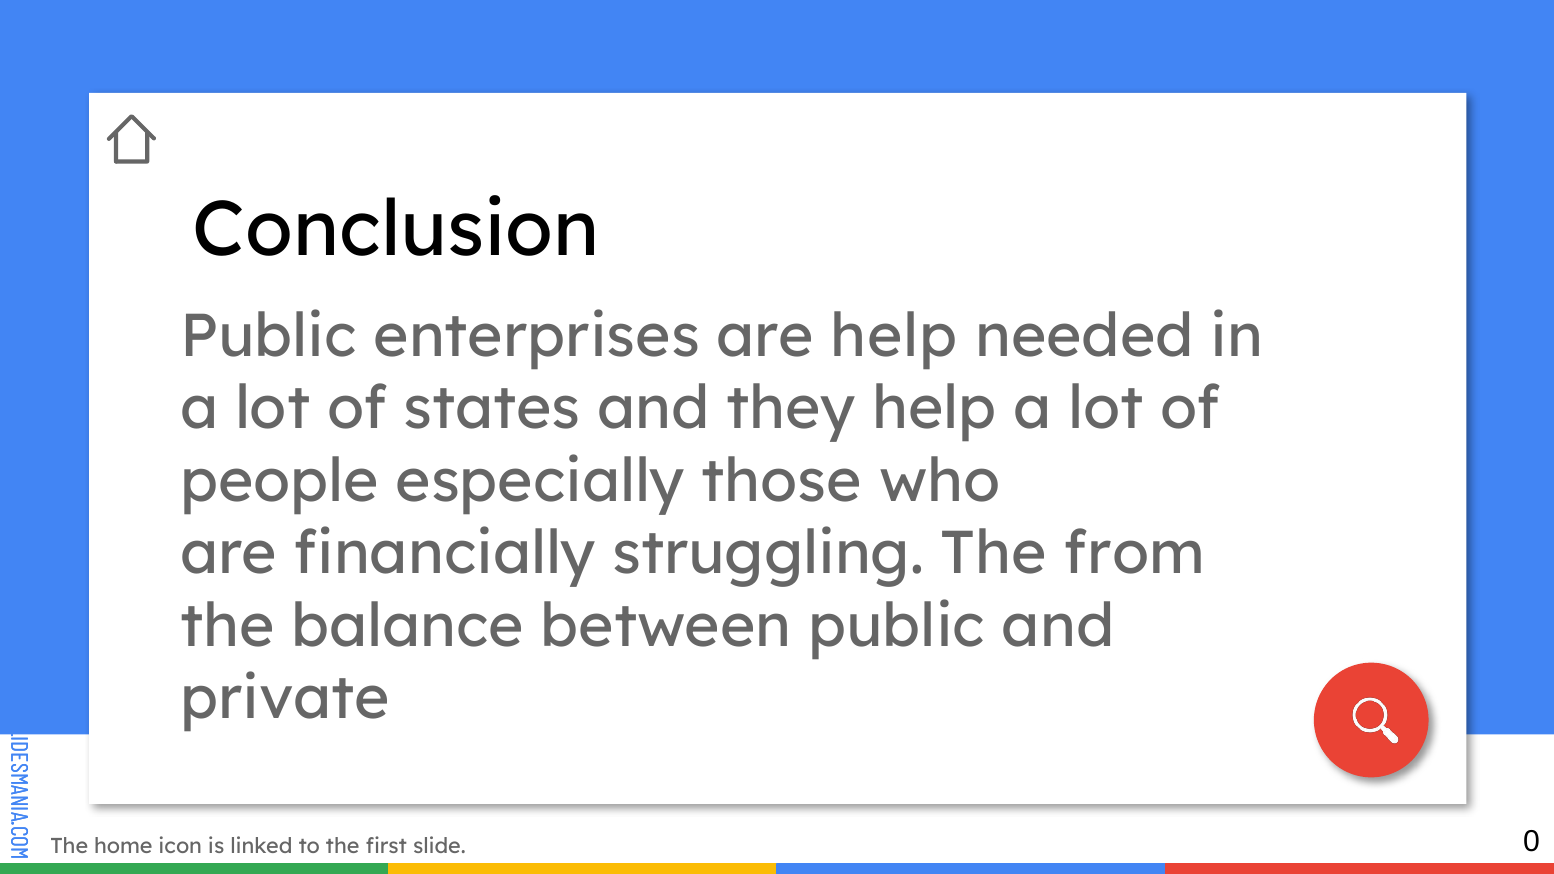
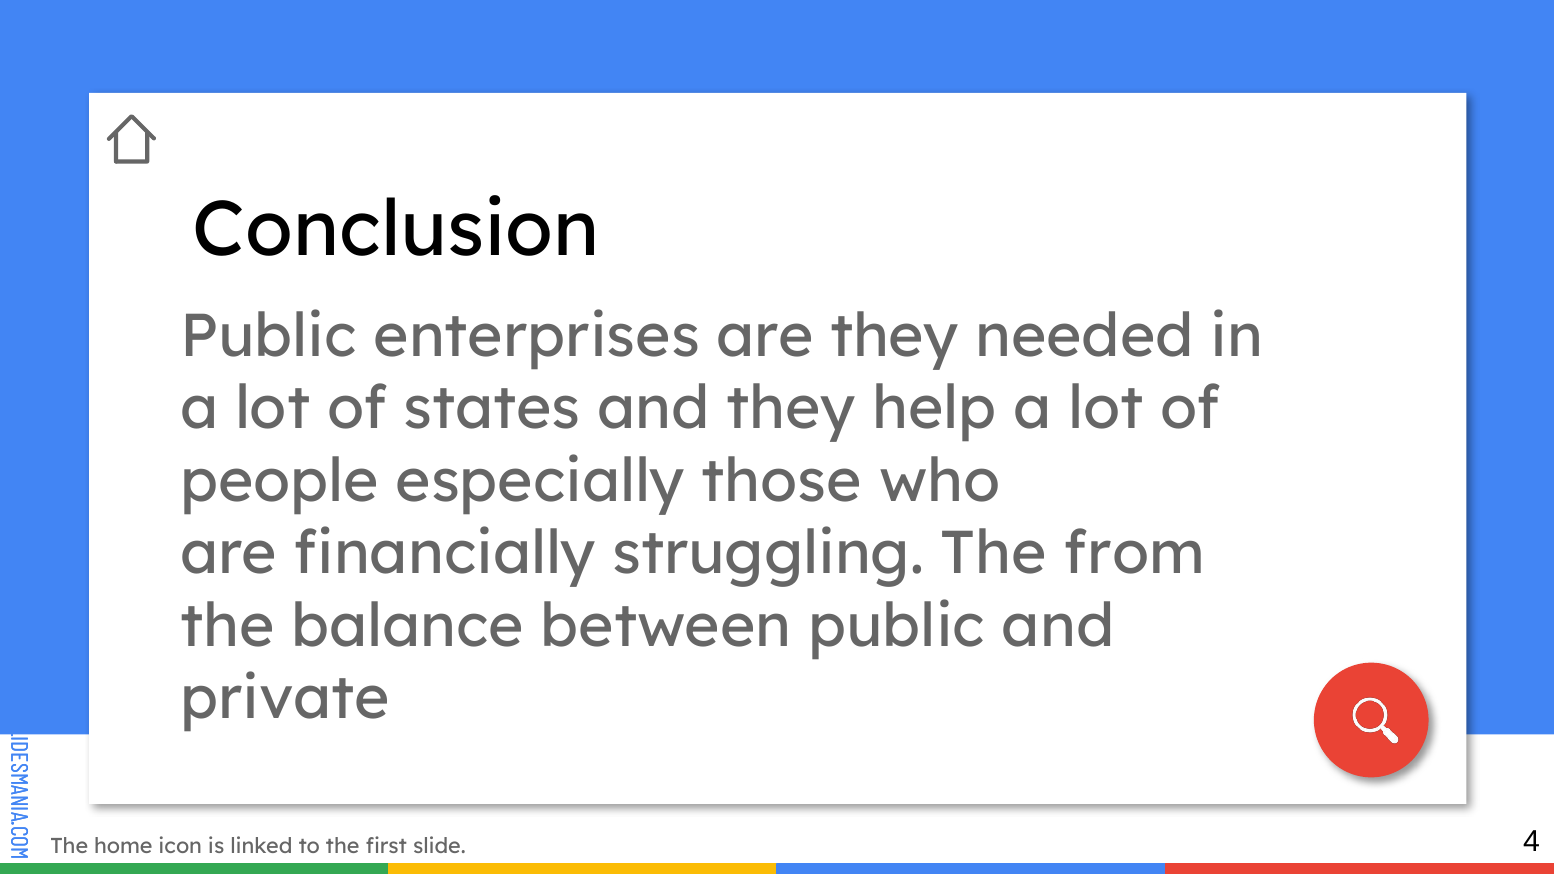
are help: help -> they (895, 336)
0: 0 -> 4 (1532, 842)
